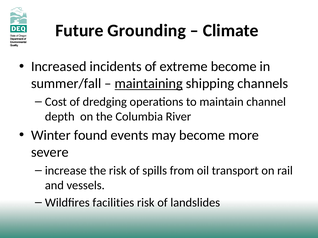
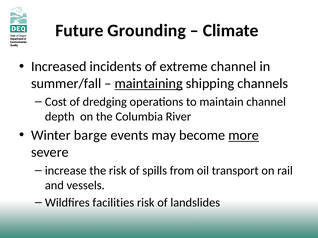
extreme become: become -> channel (234, 67)
found: found -> barge (91, 136)
more underline: none -> present (244, 136)
